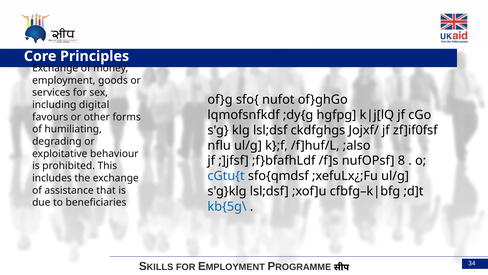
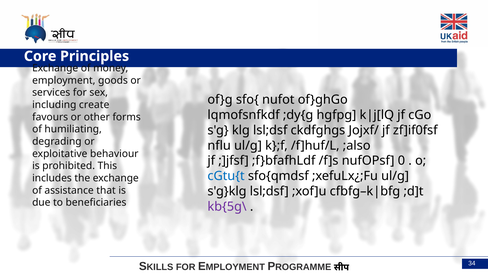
digital: digital -> create (94, 105)
8: 8 -> 0 (401, 160)
kb{5g\ colour: blue -> purple (227, 206)
